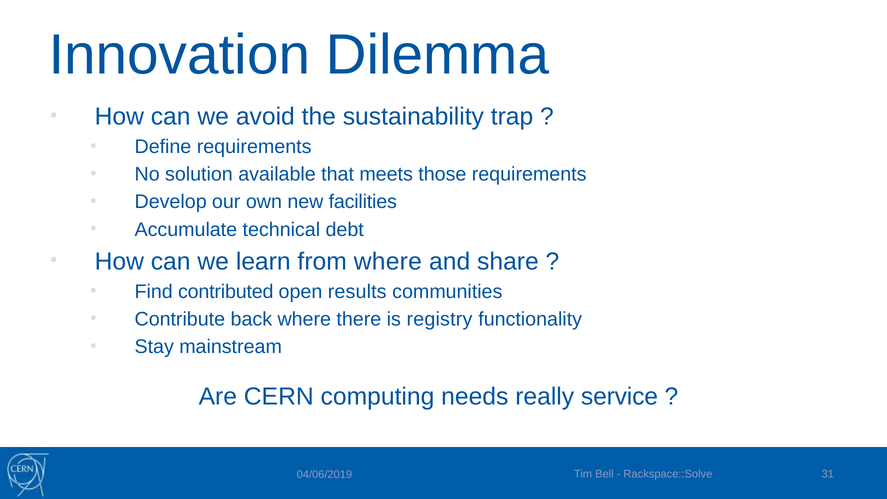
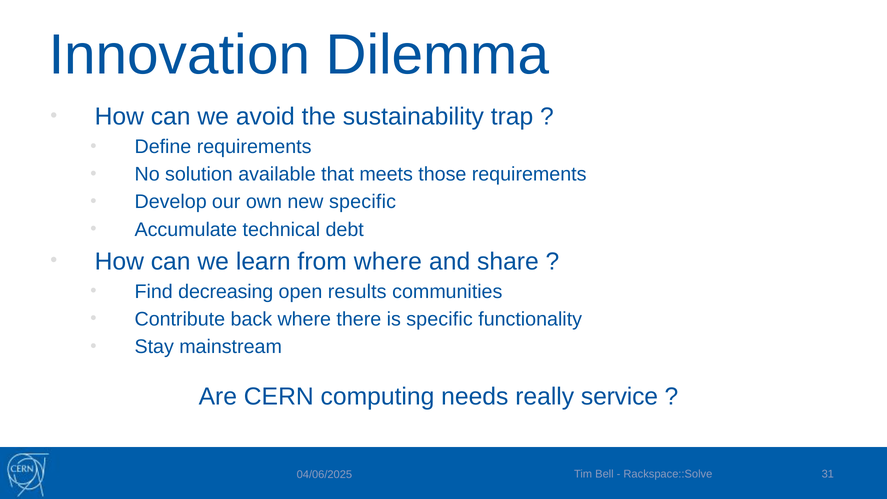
new facilities: facilities -> specific (363, 202)
contributed: contributed -> decreasing (226, 292)
is registry: registry -> specific (440, 319)
04/06/2019: 04/06/2019 -> 04/06/2025 (324, 475)
